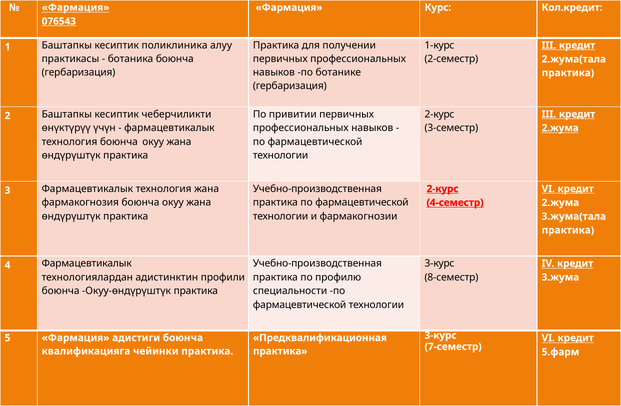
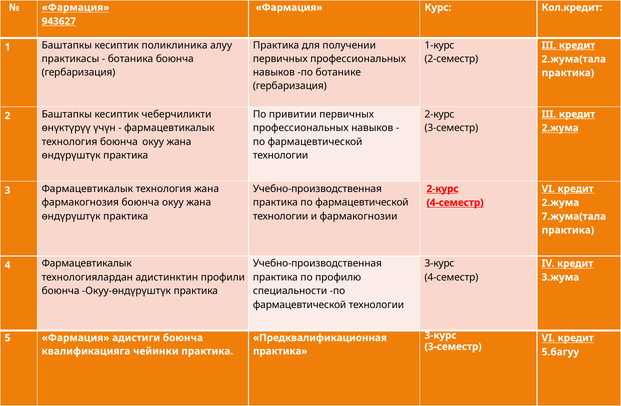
076543: 076543 -> 943627 (59, 21)
3.жума(тала: 3.жума(тала -> 7.жума(тала (574, 216)
8-семестр: 8-семестр -> 4-семестр (451, 277)
7-семестр: 7-семестр -> 3-семестр (453, 347)
5.фарм: 5.фарм -> 5.багуу (560, 352)
